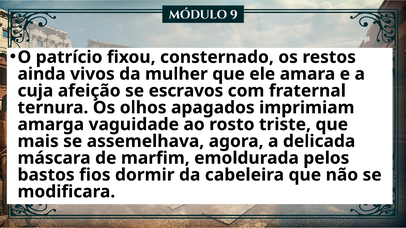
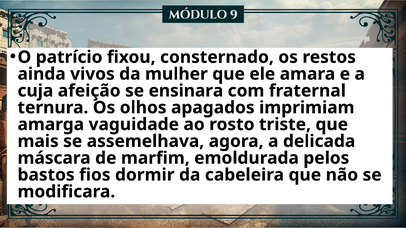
escravos: escravos -> ensinara (186, 91)
